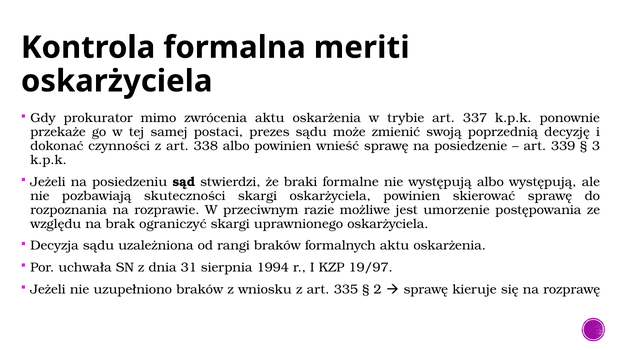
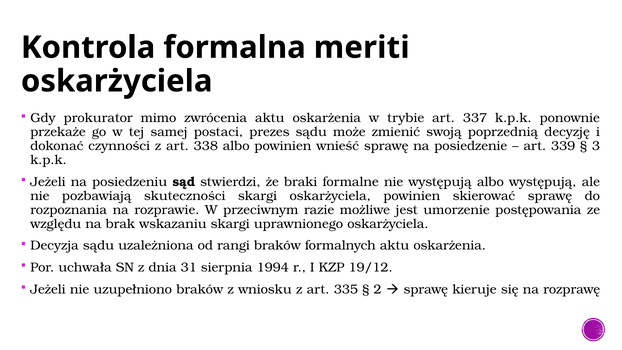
ograniczyć: ograniczyć -> wskazaniu (173, 224)
19/97: 19/97 -> 19/12 (371, 267)
